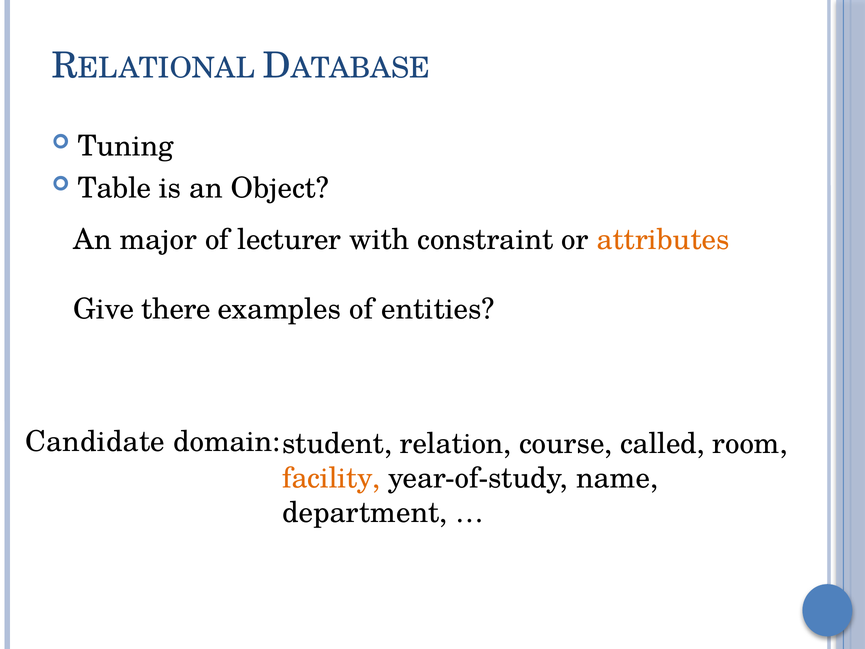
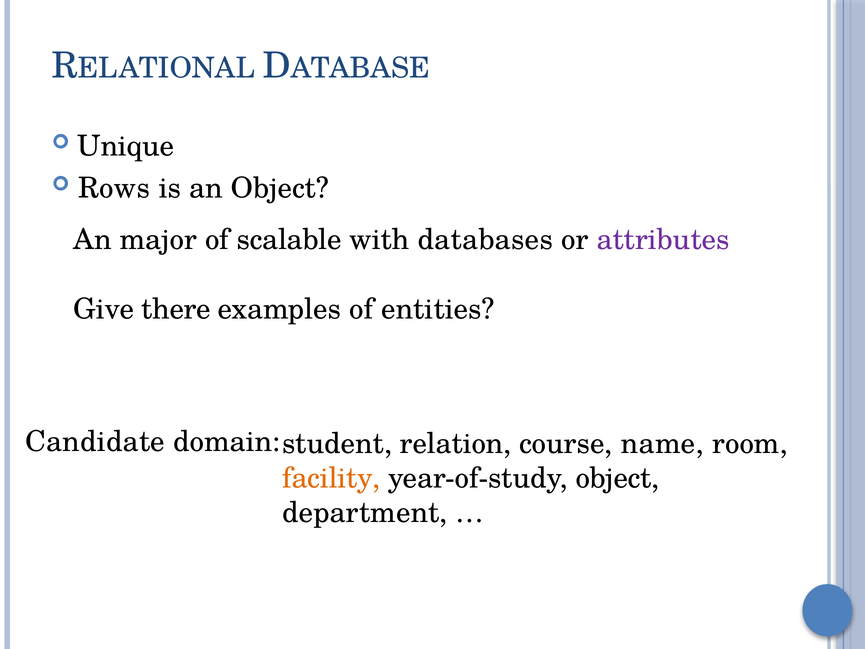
Tuning: Tuning -> Unique (126, 146)
Table: Table -> Rows (114, 188)
lecturer: lecturer -> scalable (289, 240)
constraint: constraint -> databases (485, 240)
attributes colour: orange -> purple (663, 240)
called: called -> name (662, 443)
year-of-study name: name -> object (617, 478)
